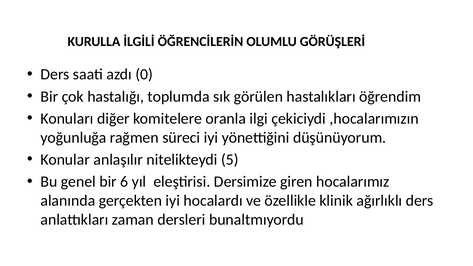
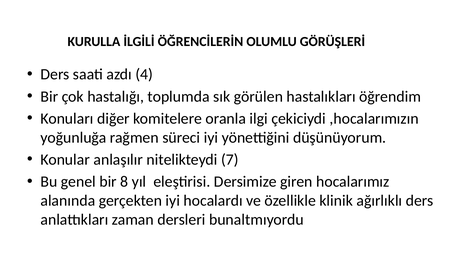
0: 0 -> 4 (144, 74)
5: 5 -> 7 (230, 160)
6: 6 -> 8 (124, 182)
